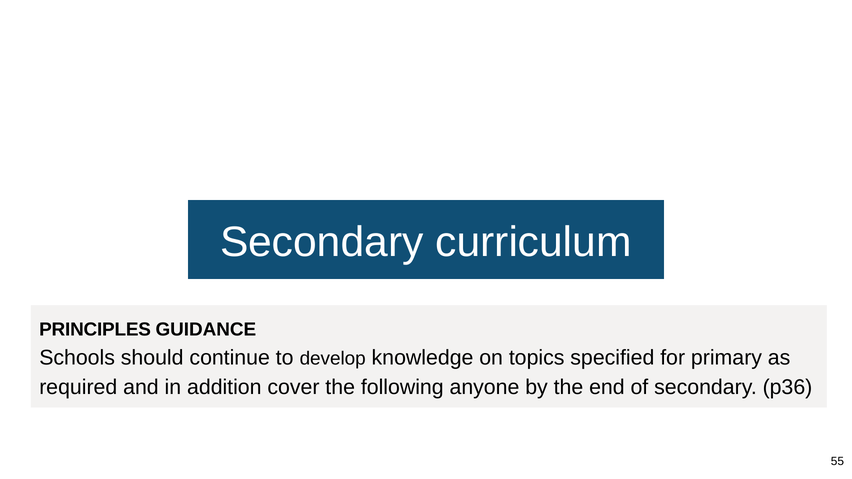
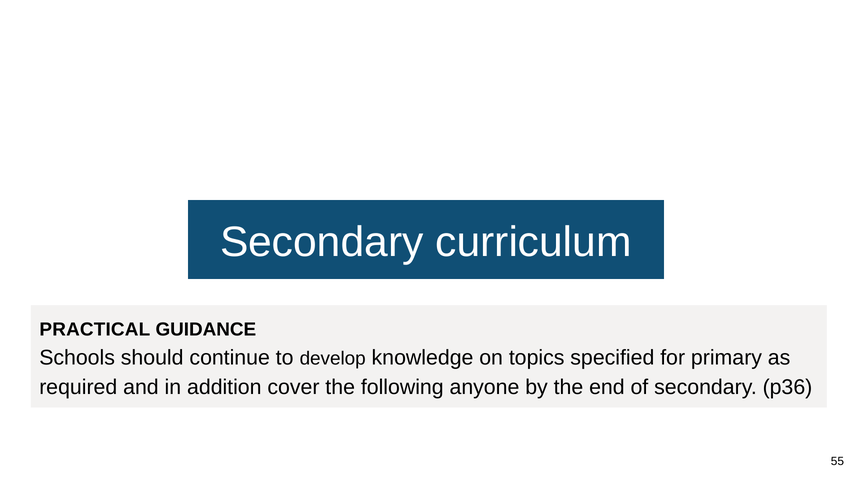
PRINCIPLES: PRINCIPLES -> PRACTICAL (95, 330)
